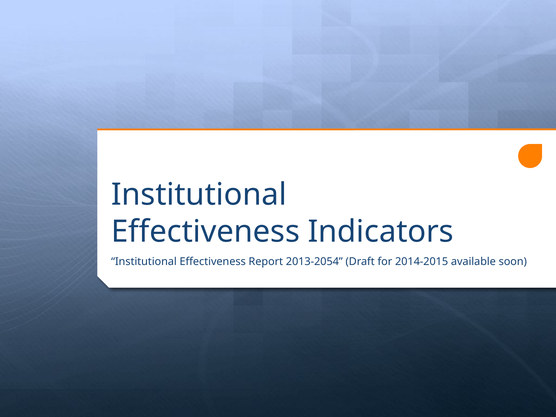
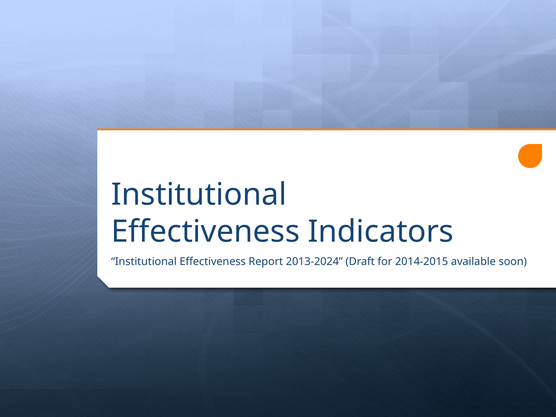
2013-2054: 2013-2054 -> 2013-2024 (314, 261)
